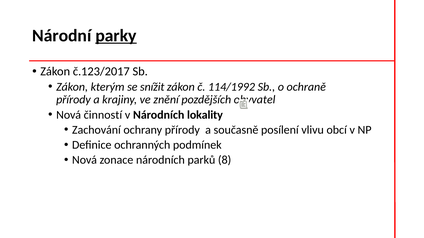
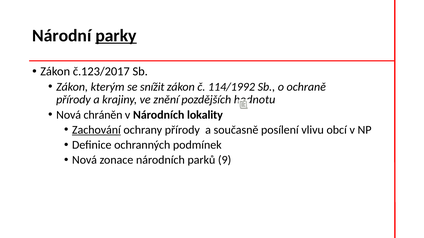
obyvatel: obyvatel -> hodnotu (255, 100)
činností: činností -> chráněn (103, 115)
Zachování underline: none -> present (96, 130)
8: 8 -> 9 (225, 160)
